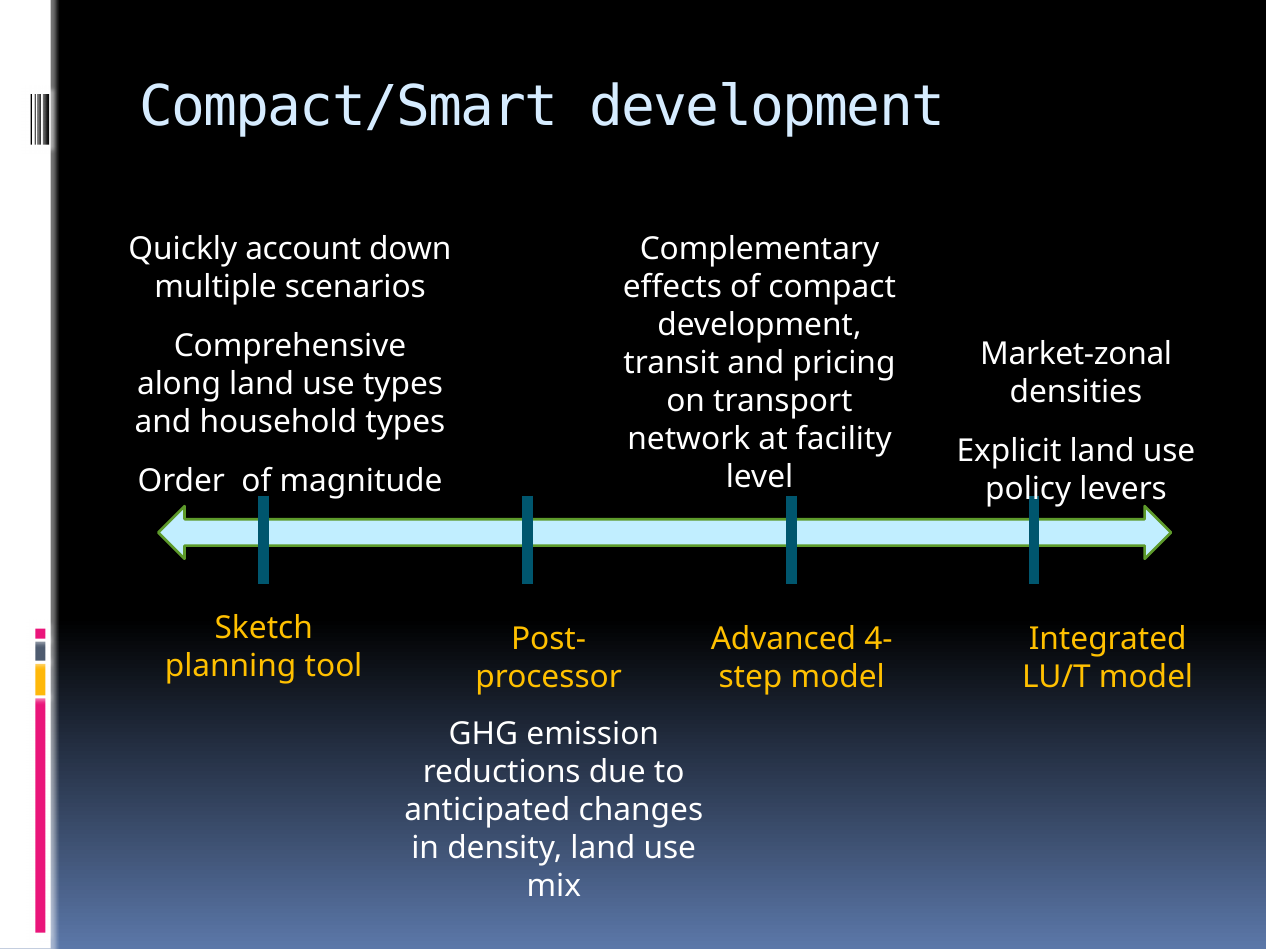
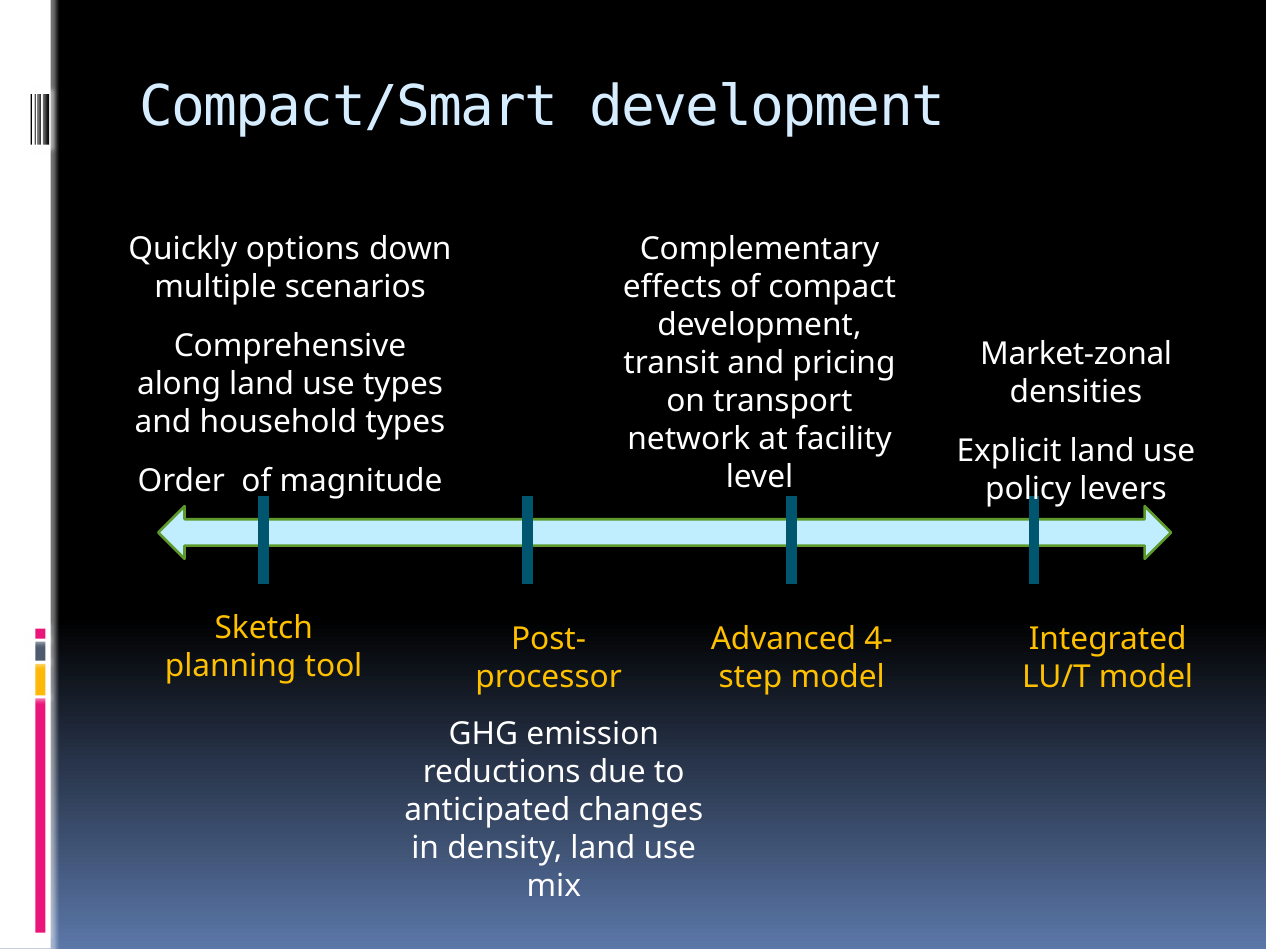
account: account -> options (303, 249)
